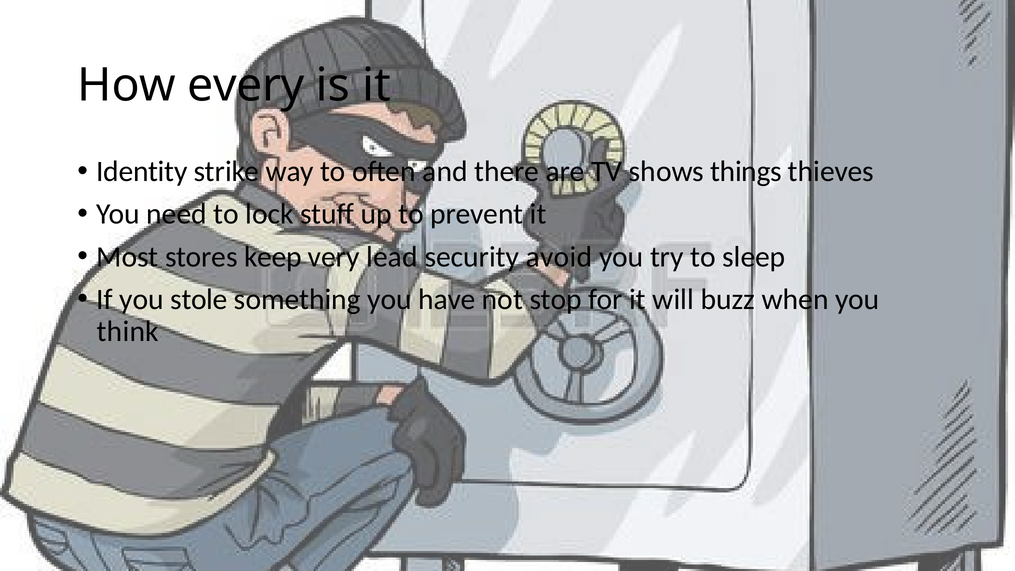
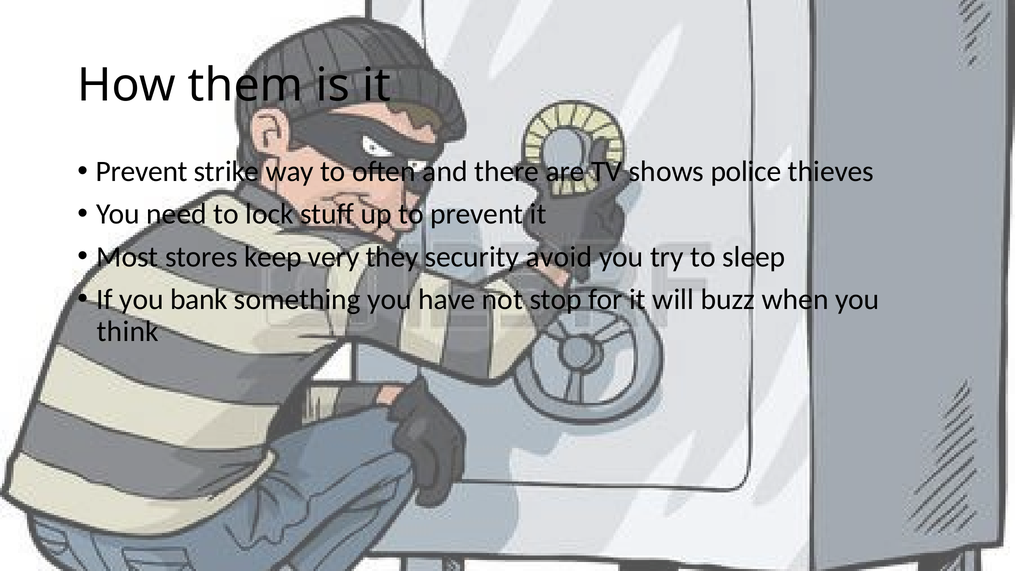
every: every -> them (246, 85)
Identity: Identity -> Prevent (142, 172)
things: things -> police (746, 172)
lead: lead -> they (392, 257)
stole: stole -> bank (199, 299)
